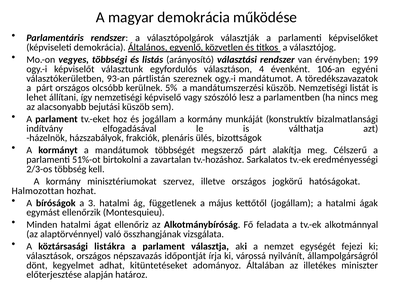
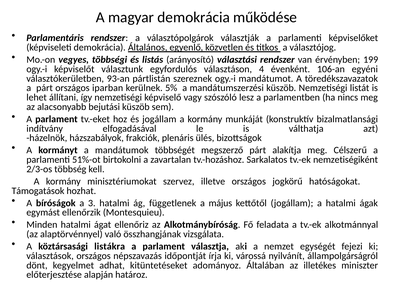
olcsóbb: olcsóbb -> iparban (108, 88)
eredményességi: eredményességi -> nemzetiségiként (346, 160)
Halmozottan: Halmozottan -> Támogatások (38, 191)
